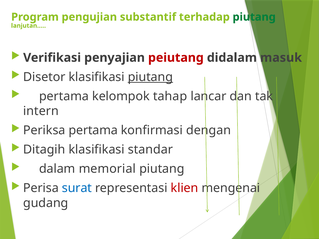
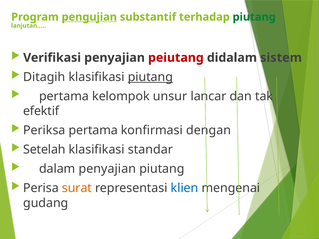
pengujian underline: none -> present (89, 17)
masuk: masuk -> sistem (281, 58)
Disetor: Disetor -> Ditagih (44, 77)
tahap: tahap -> unsur (170, 96)
intern: intern -> efektif (41, 111)
Ditagih: Ditagih -> Setelah (44, 150)
dalam memorial: memorial -> penyajian (107, 169)
surat colour: blue -> orange (77, 188)
klien colour: red -> blue (185, 188)
